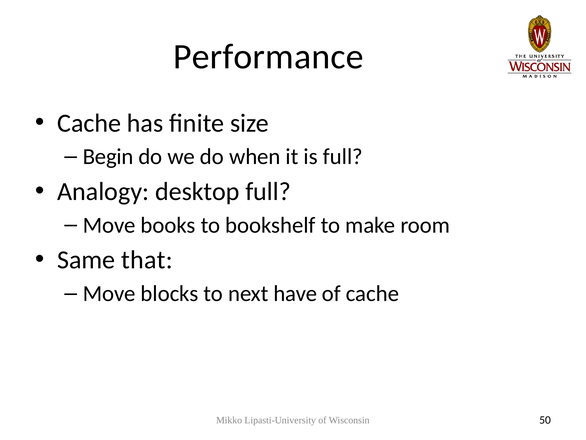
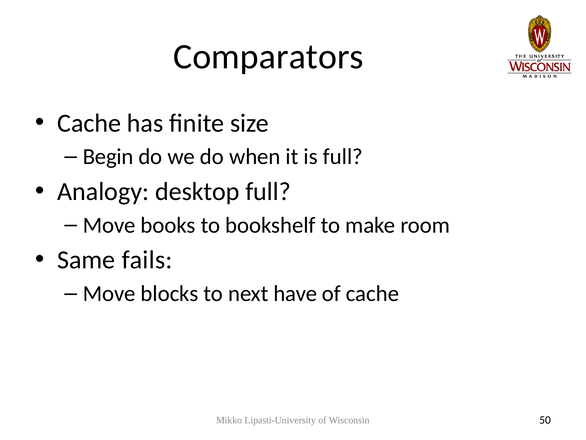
Performance: Performance -> Comparators (268, 57)
that: that -> fails (147, 260)
